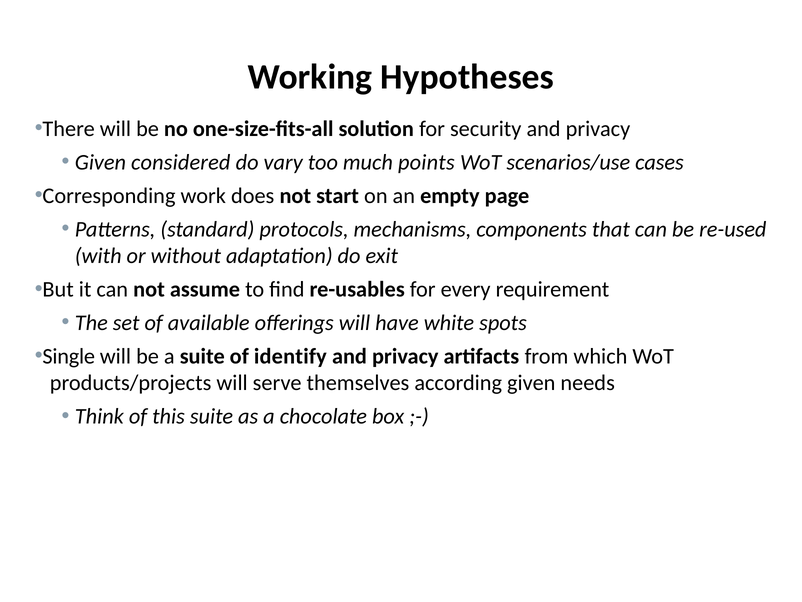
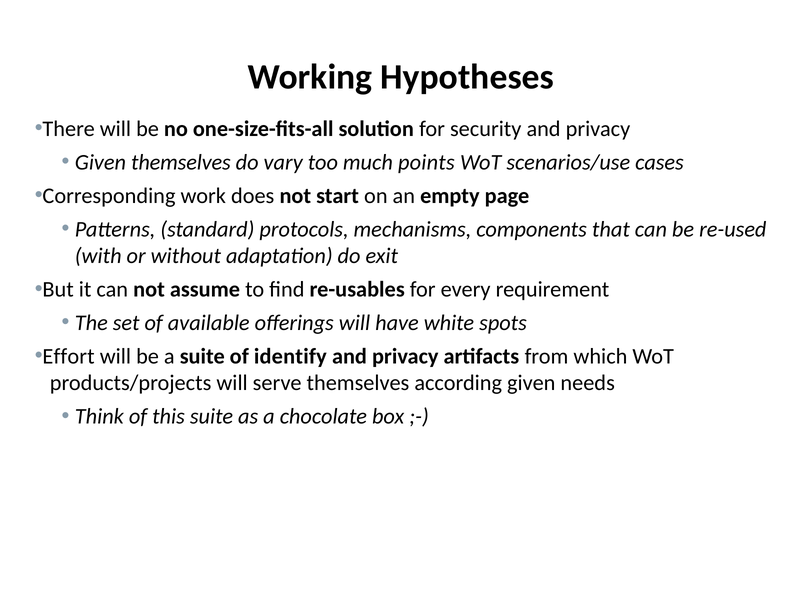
Given considered: considered -> themselves (181, 162)
Single: Single -> Effort (69, 356)
